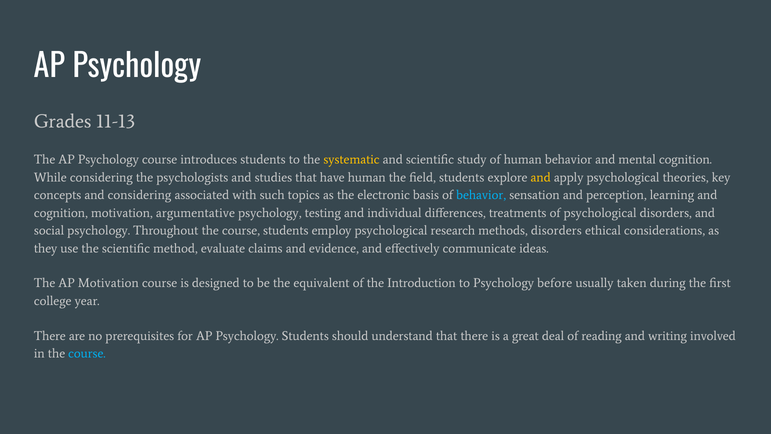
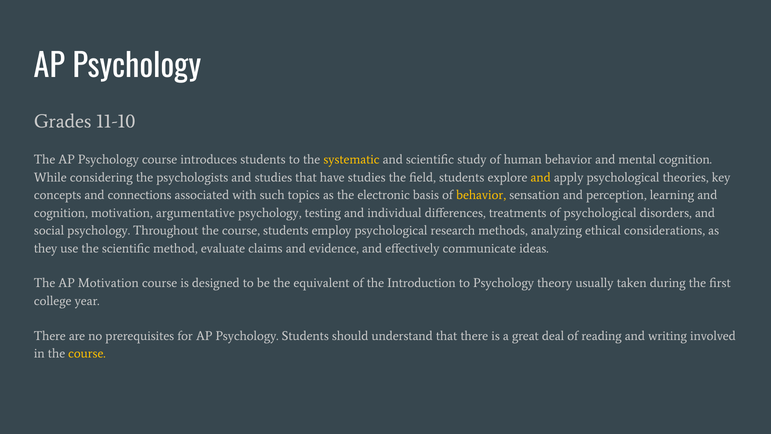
11-13: 11-13 -> 11-10 (116, 121)
have human: human -> studies (367, 177)
and considering: considering -> connections (140, 195)
behavior colour: light blue -> yellow (481, 195)
methods disorders: disorders -> analyzing (556, 230)
before: before -> theory (555, 283)
course colour: light blue -> yellow (87, 353)
